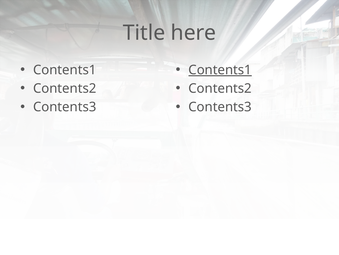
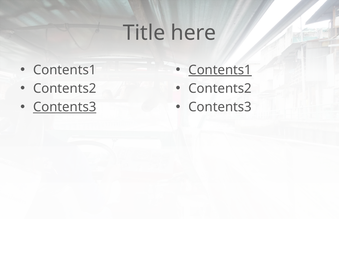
Contents3 underline: none -> present (65, 107)
